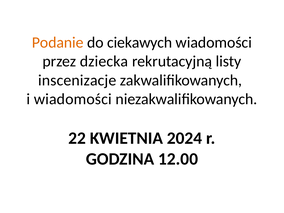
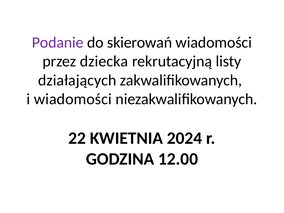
Podanie colour: orange -> purple (58, 42)
ciekawych: ciekawych -> skierowań (140, 42)
inscenizacje: inscenizacje -> działających (77, 80)
